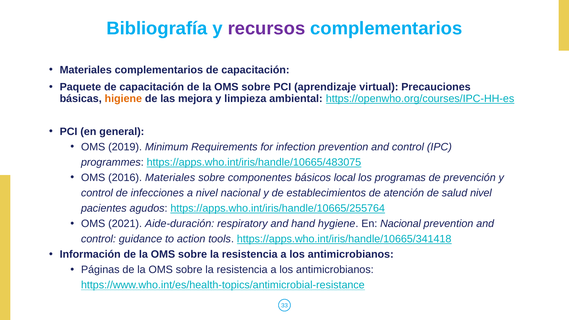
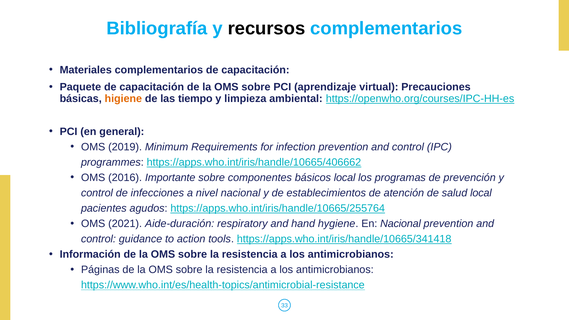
recursos colour: purple -> black (267, 28)
mejora: mejora -> tiempo (195, 99)
https://apps.who.int/iris/handle/10665/483075: https://apps.who.int/iris/handle/10665/483075 -> https://apps.who.int/iris/handle/10665/406662 (254, 162)
2016 Materiales: Materiales -> Importante (170, 178)
salud nivel: nivel -> local (481, 193)
